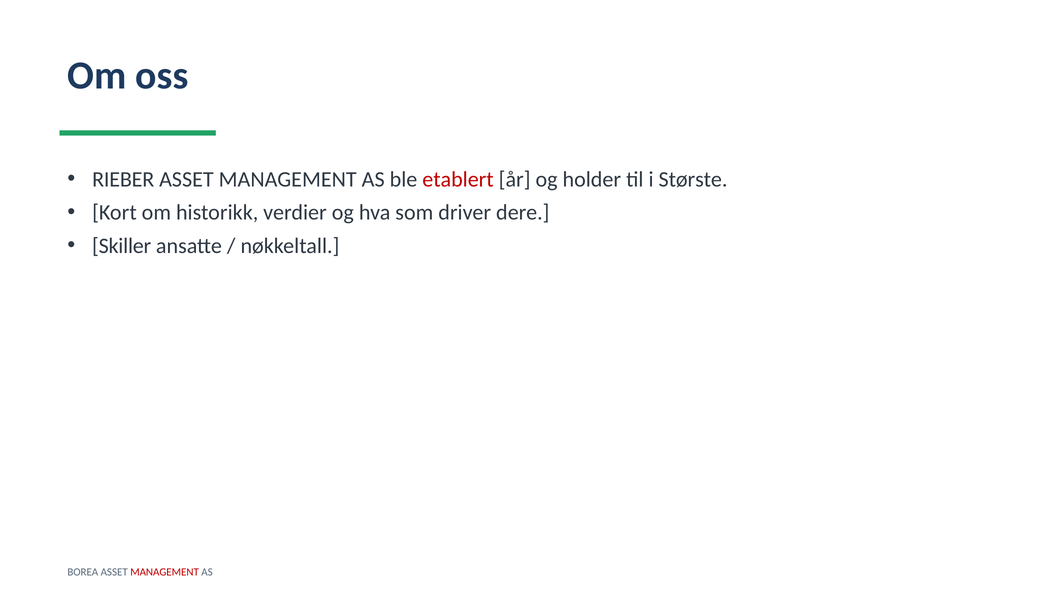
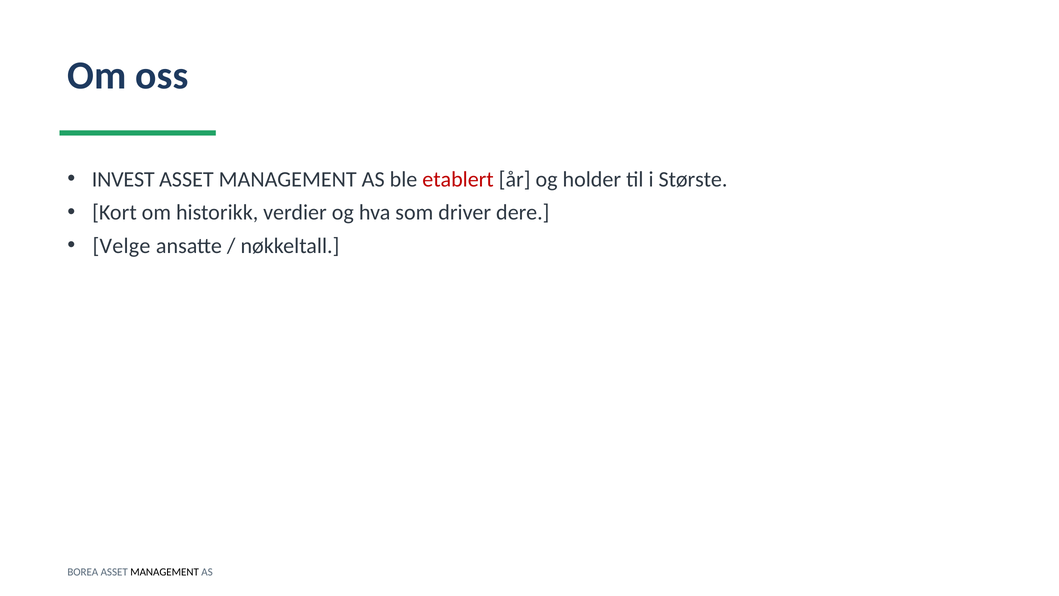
RIEBER: RIEBER -> INVEST (123, 179)
Skiller: Skiller -> Velge (121, 246)
MANAGEMENT colour: red -> black (165, 572)
